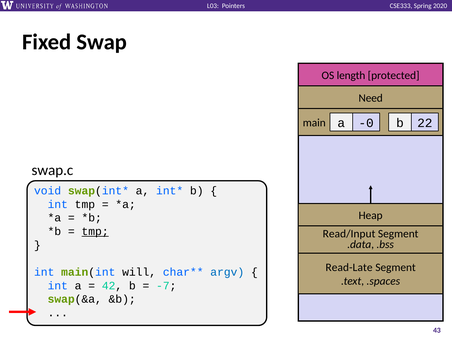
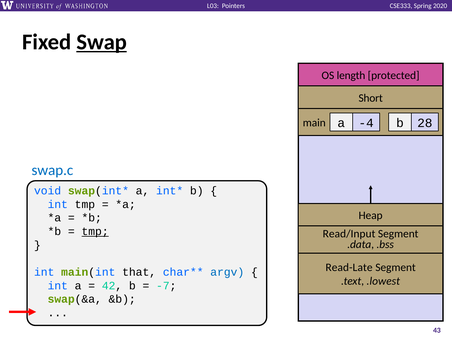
Swap underline: none -> present (102, 42)
Need: Need -> Short (371, 98)
-0: -0 -> -4 (366, 123)
22: 22 -> 28 (425, 123)
swap.c colour: black -> blue (52, 170)
will: will -> that (139, 272)
.spaces: .spaces -> .lowest (383, 281)
